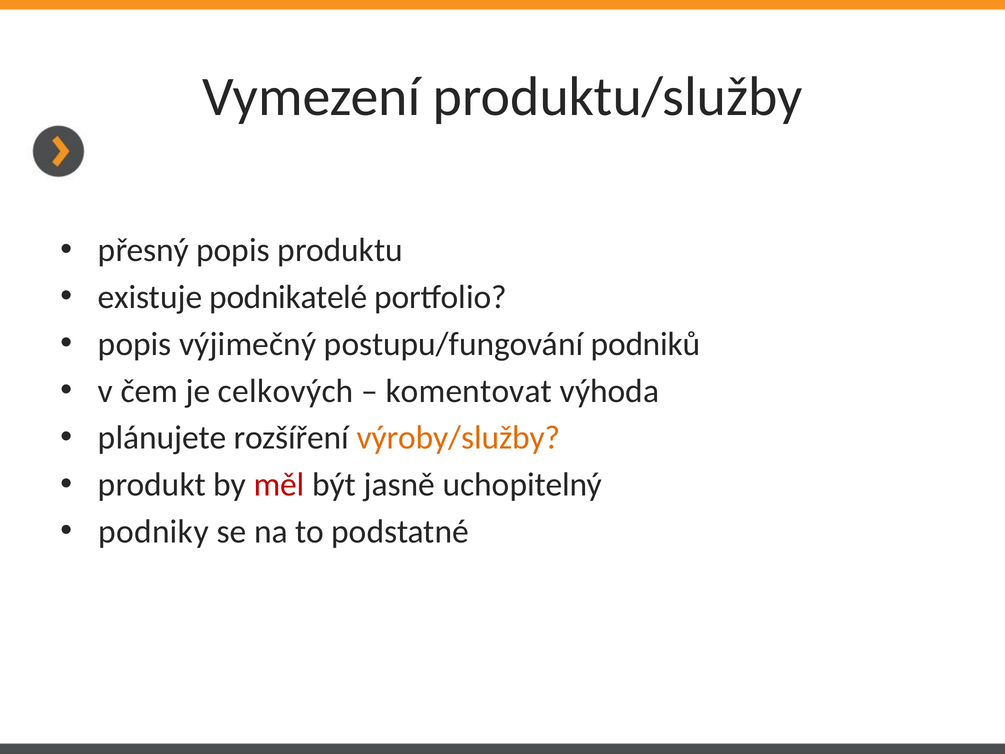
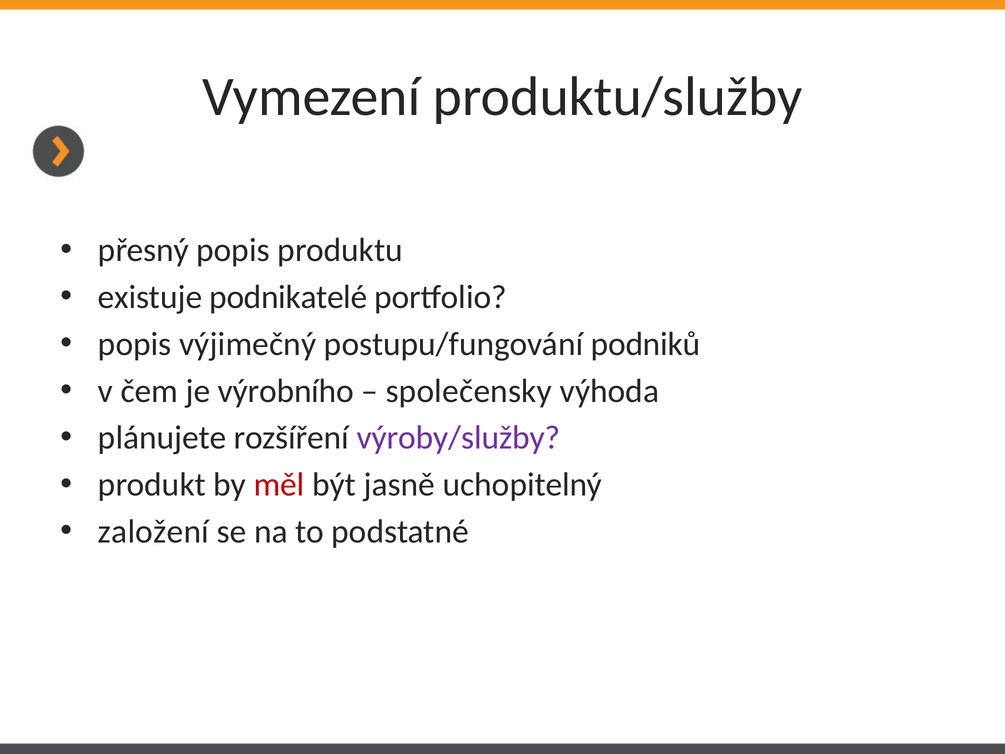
celkových: celkových -> výrobního (286, 391)
komentovat: komentovat -> společensky (469, 391)
výroby/služby colour: orange -> purple (459, 438)
podniky: podniky -> založení (154, 532)
